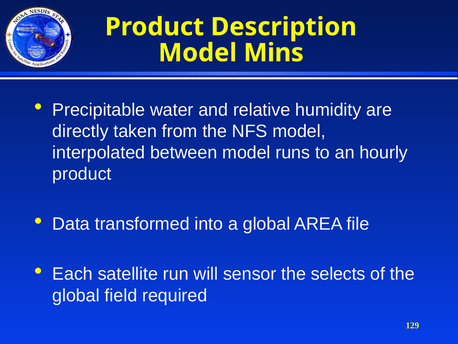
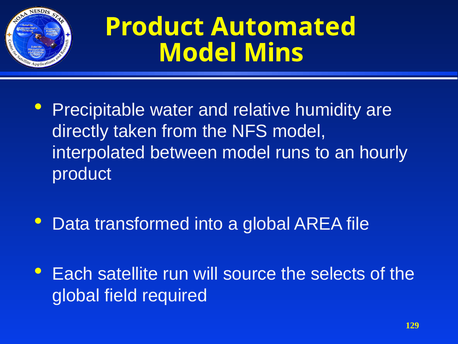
Description: Description -> Automated (284, 27)
sensor: sensor -> source (250, 274)
